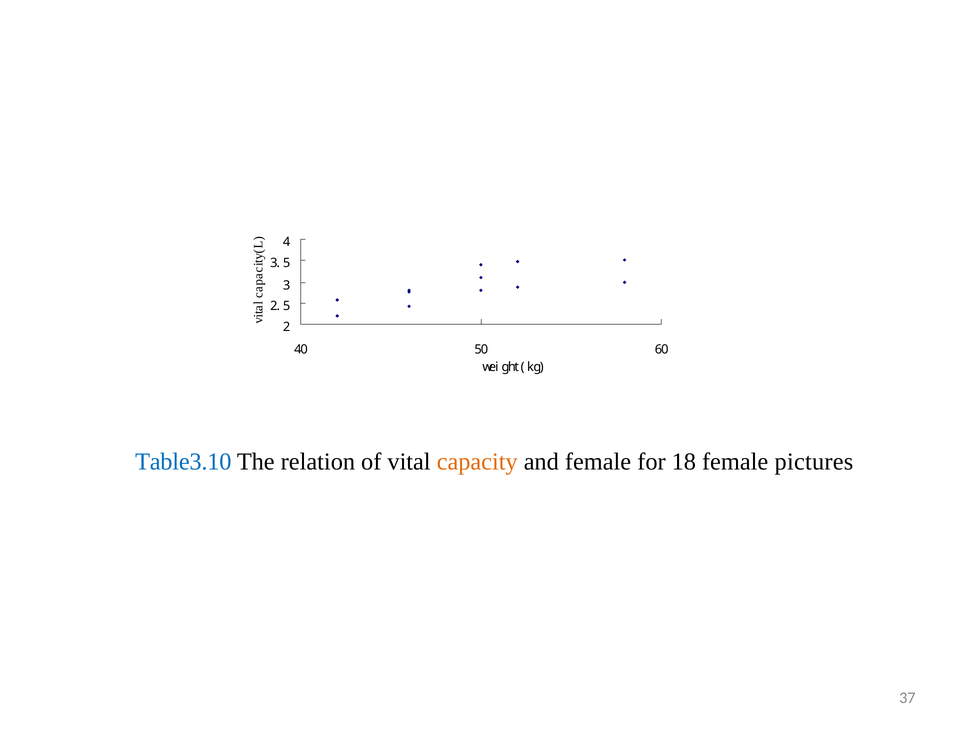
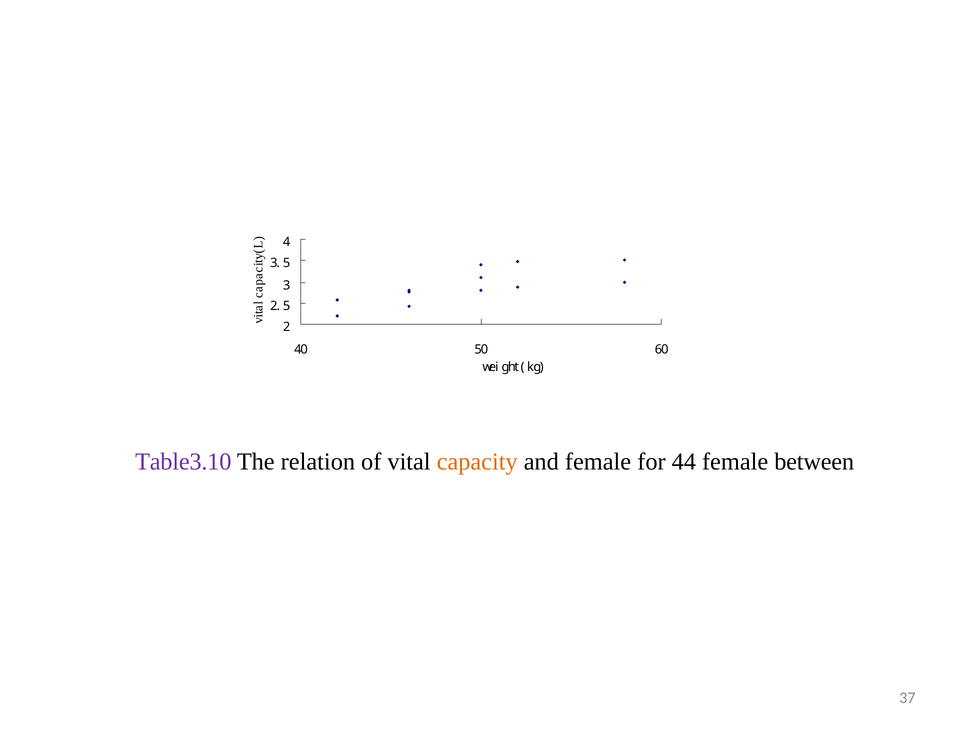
Table3.10 colour: blue -> purple (183, 461)
18: 18 -> 44 (684, 461)
pictures: pictures -> between (814, 461)
